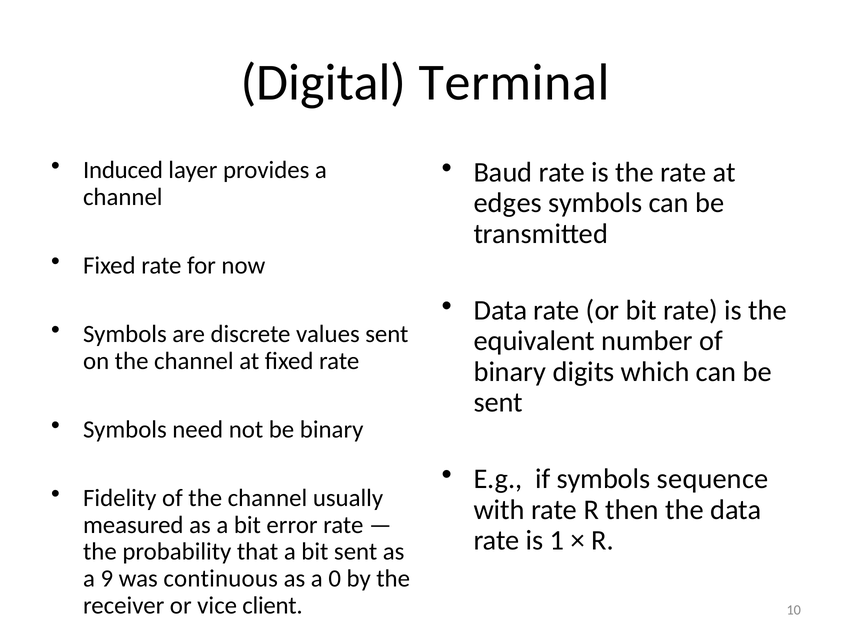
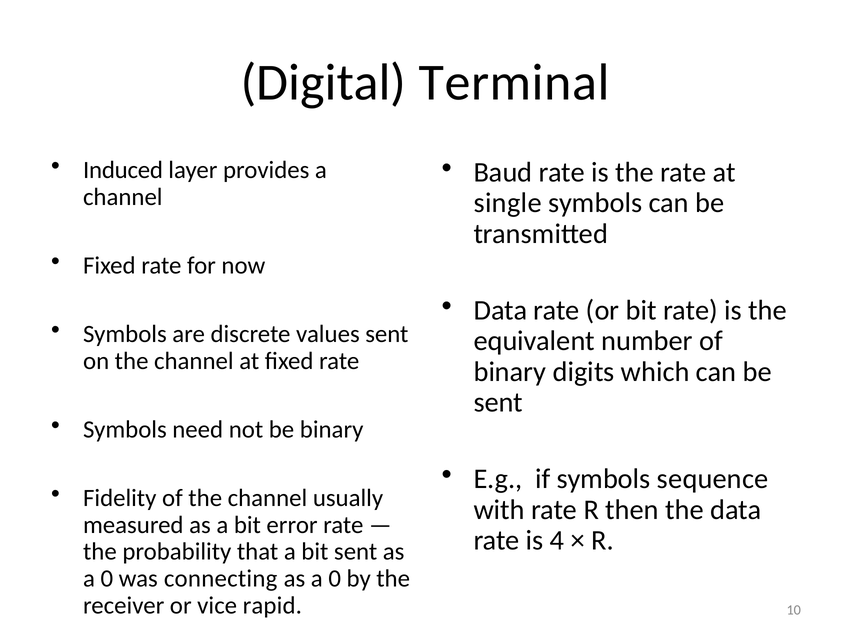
edges: edges -> single (508, 203)
1: 1 -> 4 (557, 540)
9: 9 -> 0 (107, 579)
continuous: continuous -> connecting (221, 579)
client: client -> rapid (272, 605)
